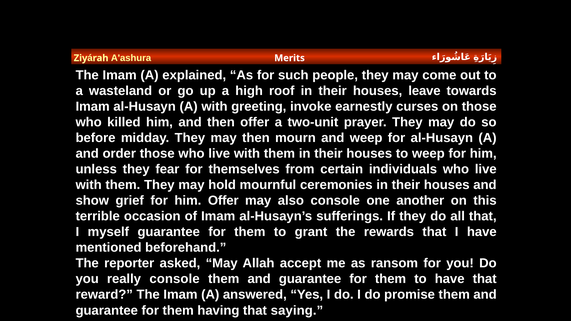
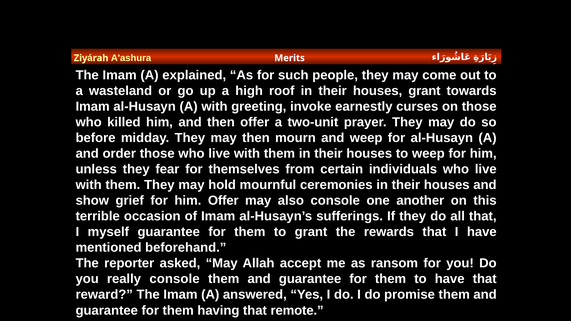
houses leave: leave -> grant (424, 91)
saying: saying -> remote (297, 311)
